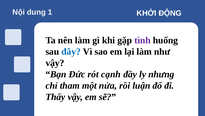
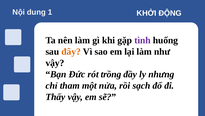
đây colour: blue -> orange (71, 51)
cạnh: cạnh -> trồng (111, 74)
luận: luận -> sạch (141, 85)
